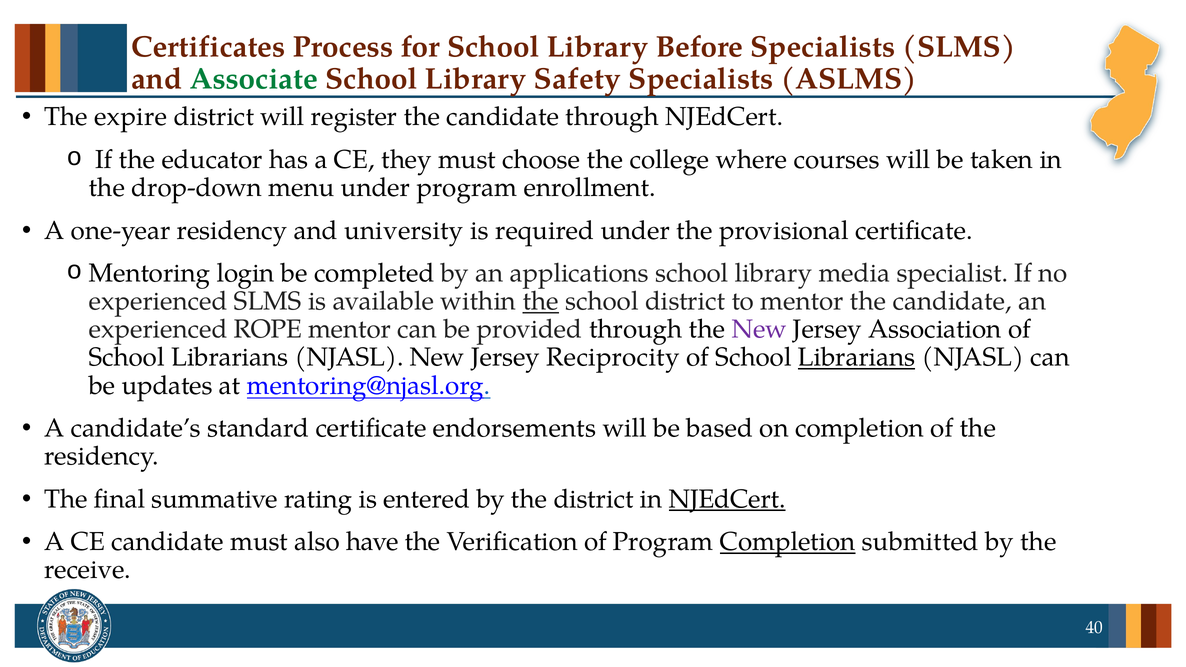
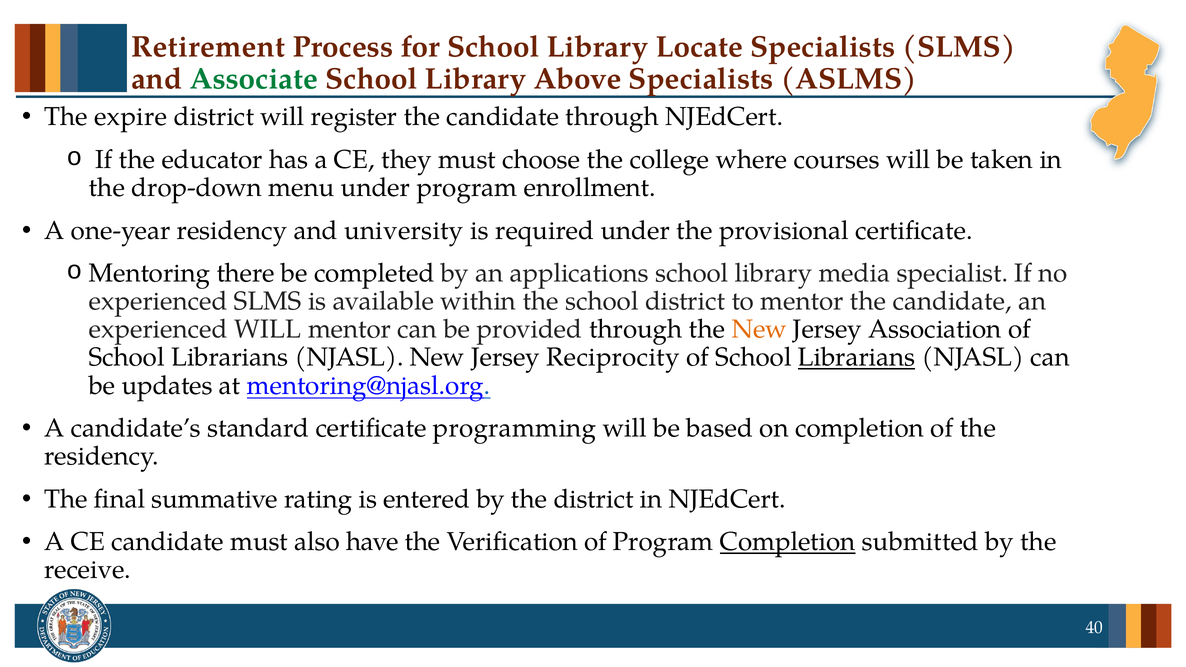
Certificates: Certificates -> Retirement (208, 47)
Before: Before -> Locate (699, 47)
Safety: Safety -> Above (578, 79)
login: login -> there (246, 273)
the underline: present -> none (541, 301)
experienced ROPE: ROPE -> WILL (268, 329)
New colour: purple -> orange (759, 329)
endorsements: endorsements -> programming (514, 428)
NJEdCert underline: present -> none (727, 499)
